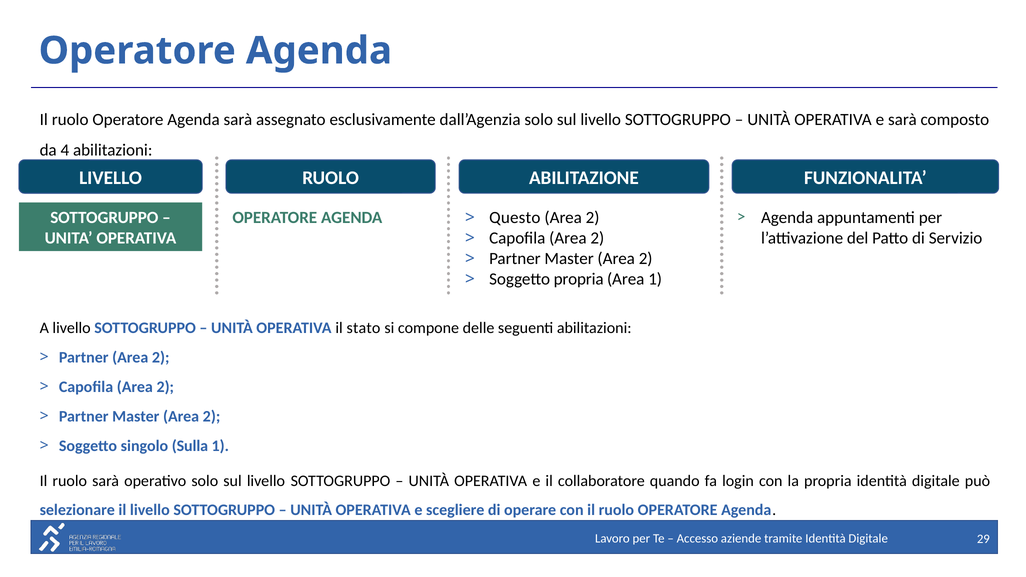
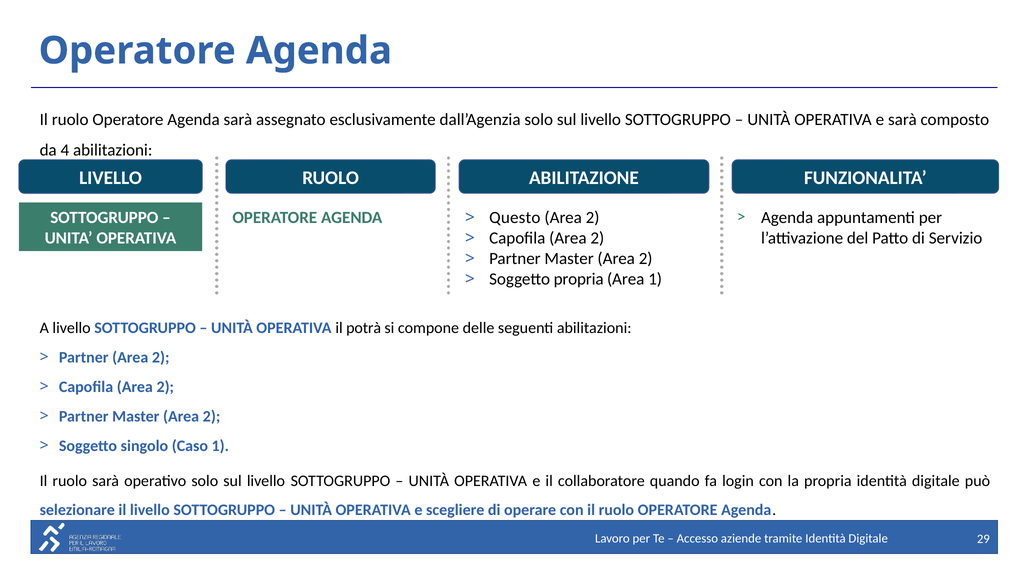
stato: stato -> potrà (364, 328)
Sulla: Sulla -> Caso (190, 446)
